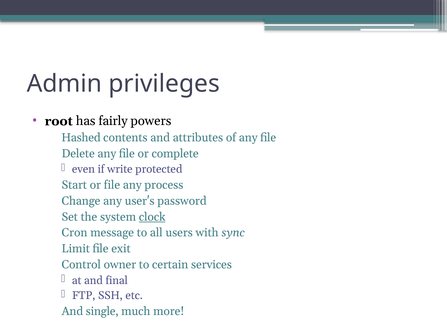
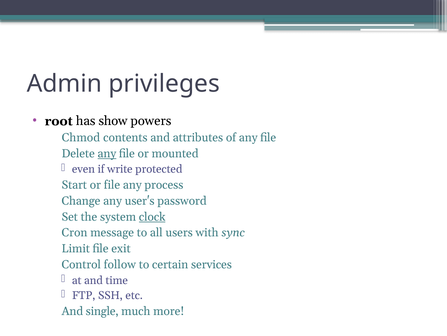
fairly: fairly -> show (113, 121)
Hashed: Hashed -> Chmod (81, 137)
any underline: none -> present (107, 153)
complete: complete -> mounted (175, 153)
owner: owner -> follow (120, 264)
final: final -> time (117, 280)
